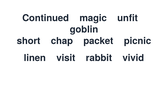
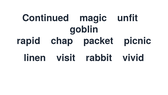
short: short -> rapid (29, 41)
